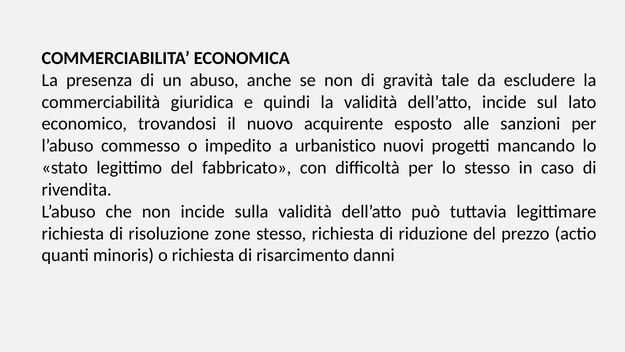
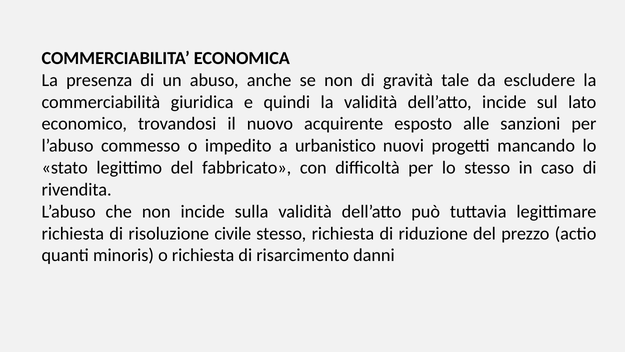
zone: zone -> civile (233, 233)
